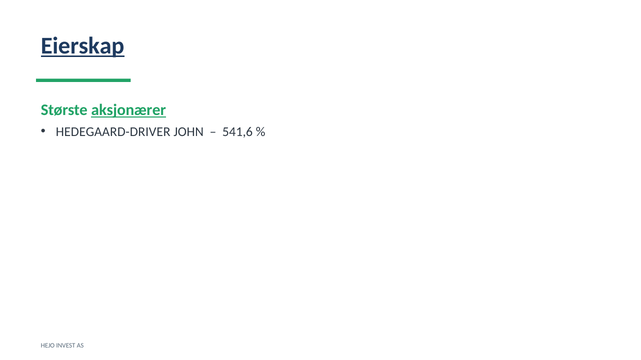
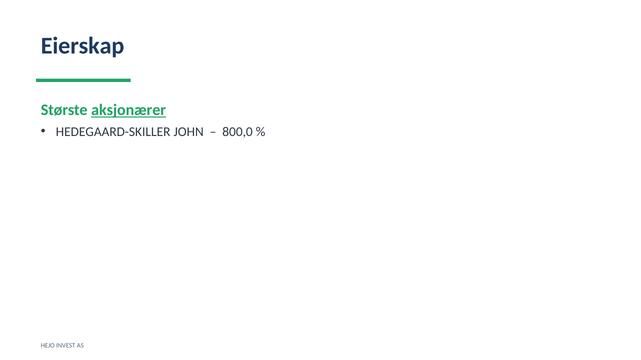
Eierskap underline: present -> none (83, 46)
HEDEGAARD-DRIVER: HEDEGAARD-DRIVER -> HEDEGAARD-SKILLER (113, 132)
541,6: 541,6 -> 800,0 (238, 132)
